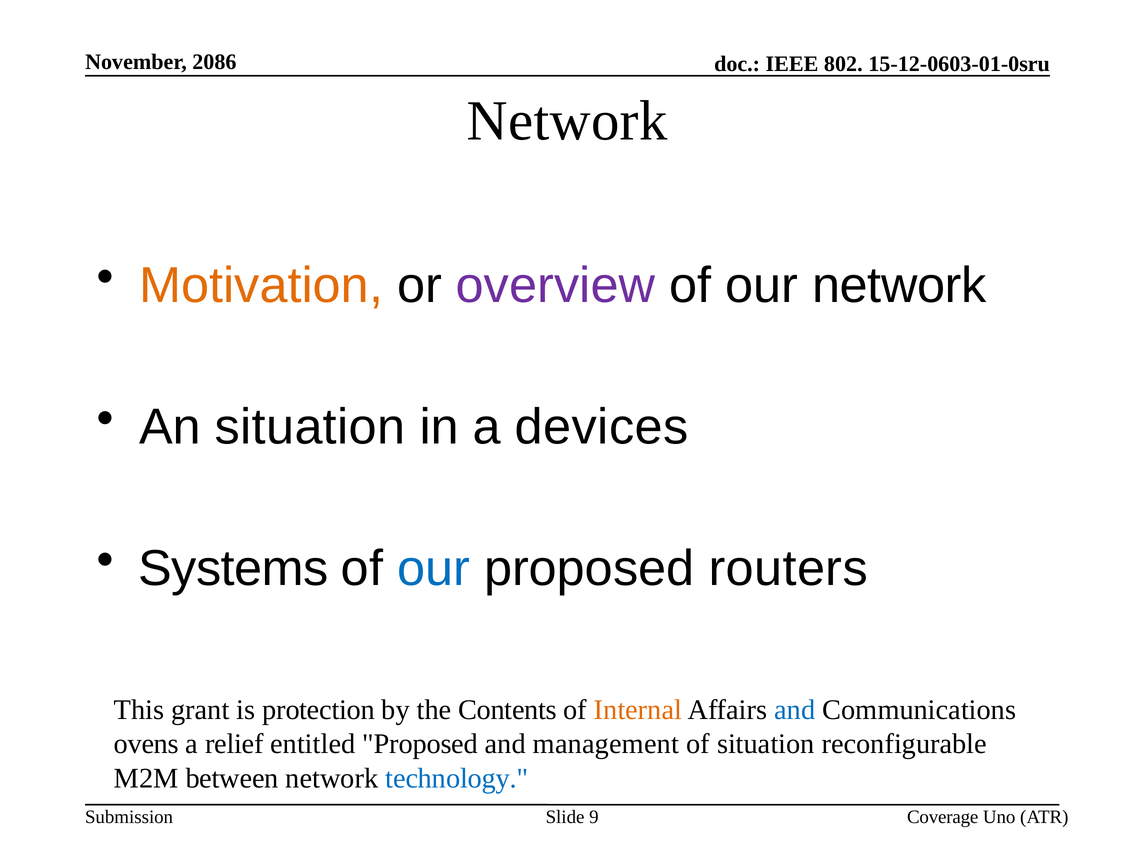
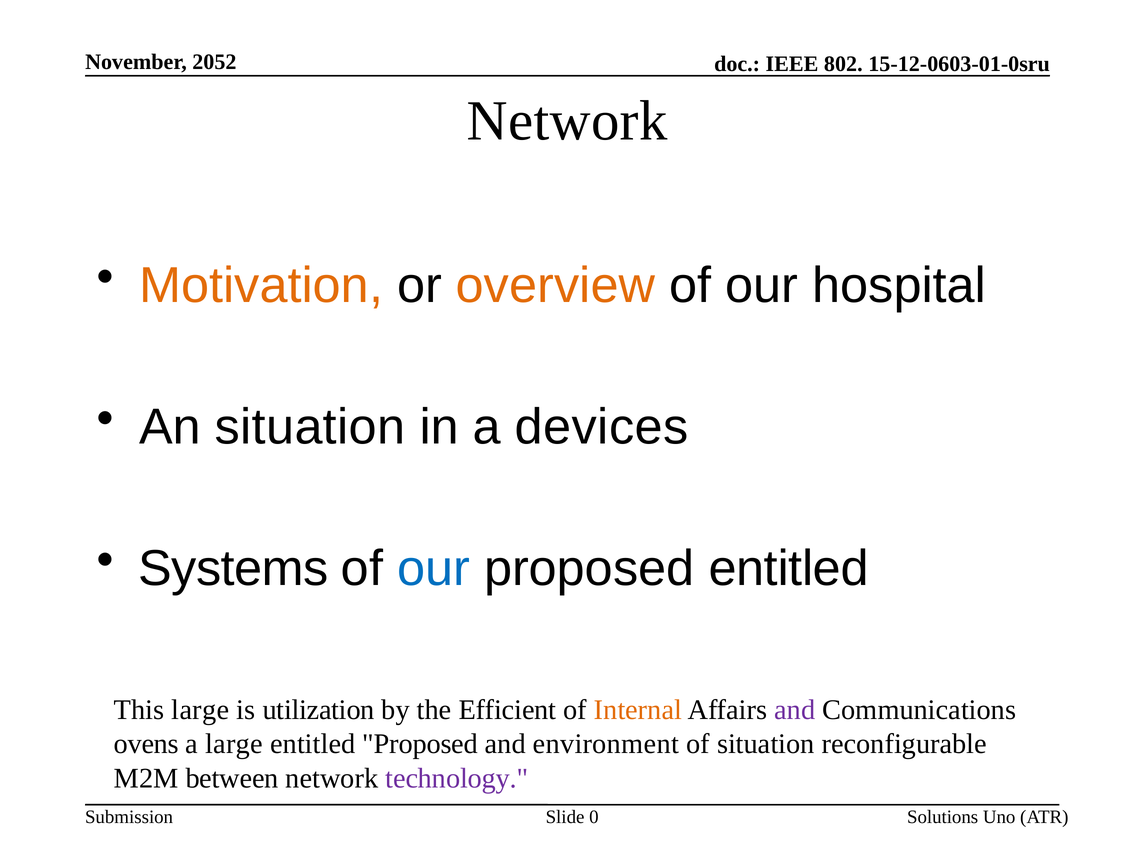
2086: 2086 -> 2052 (214, 62)
overview colour: purple -> orange (555, 285)
our network: network -> hospital (899, 285)
proposed routers: routers -> entitled (789, 568)
This grant: grant -> large (200, 709)
protection: protection -> utilization (319, 709)
Contents: Contents -> Efficient (507, 709)
and colour: blue -> purple (795, 709)
a relief: relief -> large (234, 743)
management: management -> environment (606, 743)
technology colour: blue -> purple (457, 777)
Coverage: Coverage -> Solutions (943, 816)
9: 9 -> 0 (594, 816)
